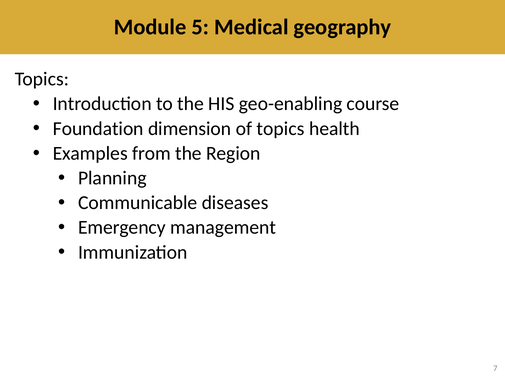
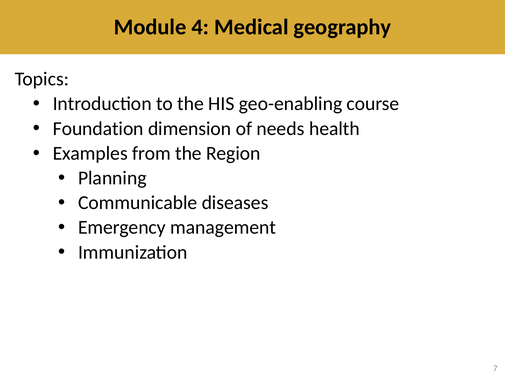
5: 5 -> 4 (200, 27)
of topics: topics -> needs (281, 128)
